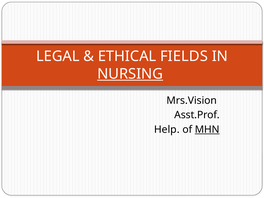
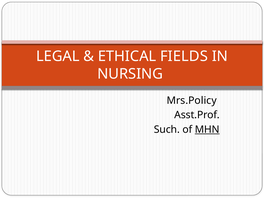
NURSING underline: present -> none (130, 74)
Mrs.Vision: Mrs.Vision -> Mrs.Policy (192, 101)
Help: Help -> Such (167, 129)
